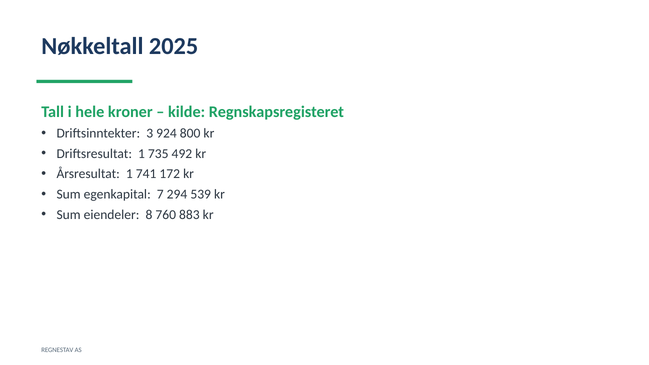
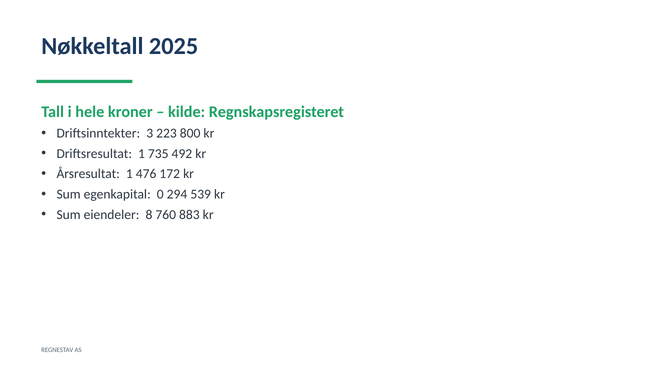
924: 924 -> 223 (166, 133)
741: 741 -> 476 (146, 174)
7: 7 -> 0 (160, 194)
